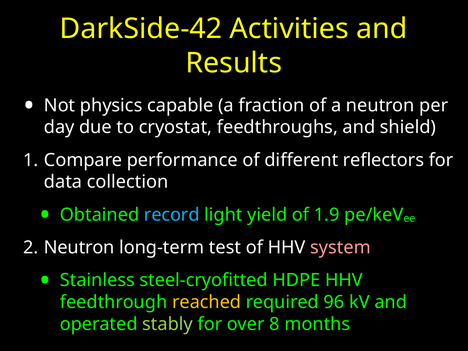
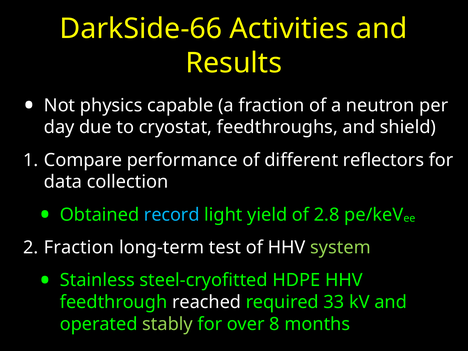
DarkSide-42: DarkSide-42 -> DarkSide-66 (141, 29)
1.9: 1.9 -> 2.8 (327, 215)
Neutron: Neutron -> Fraction (79, 248)
system colour: pink -> light green (340, 248)
reached colour: yellow -> white (207, 302)
96: 96 -> 33 (334, 302)
